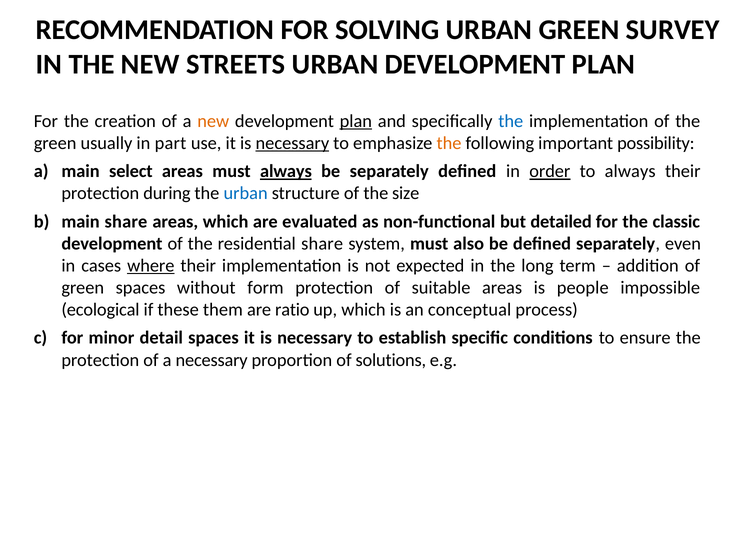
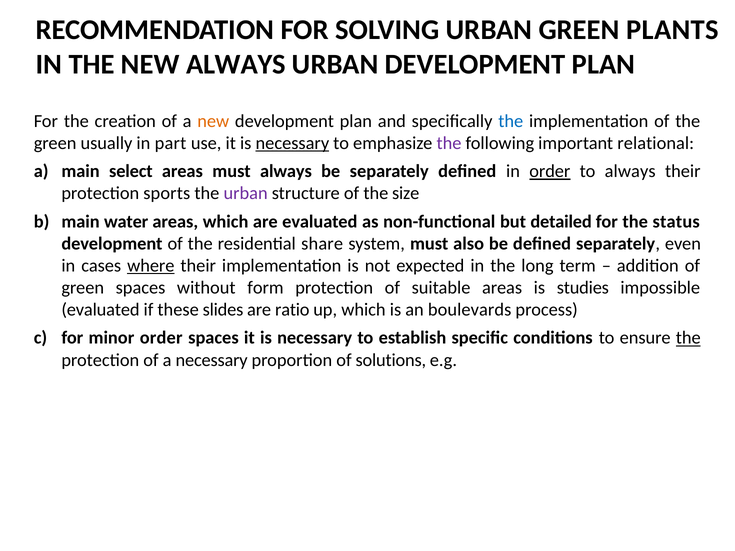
SURVEY: SURVEY -> PLANTS (673, 30)
NEW STREETS: STREETS -> ALWAYS (236, 64)
plan underline: present -> none (356, 121)
the colour: orange -> purple (449, 143)
possibility: possibility -> relational (656, 143)
always underline: present -> none (286, 171)
during: during -> sports (167, 194)
urban colour: blue -> purple (246, 194)
main share: share -> water (126, 222)
classic: classic -> status (676, 222)
people: people -> studies (583, 288)
ecological: ecological -> evaluated (100, 310)
them: them -> slides (223, 310)
conceptual: conceptual -> boulevards (470, 310)
minor detail: detail -> order (161, 338)
the underline: none -> present (688, 338)
